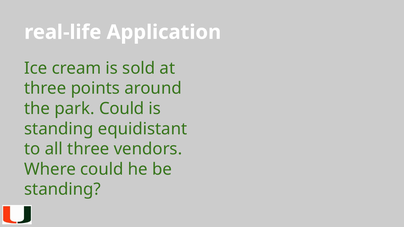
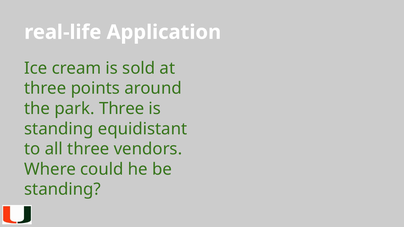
park Could: Could -> Three (122, 109)
